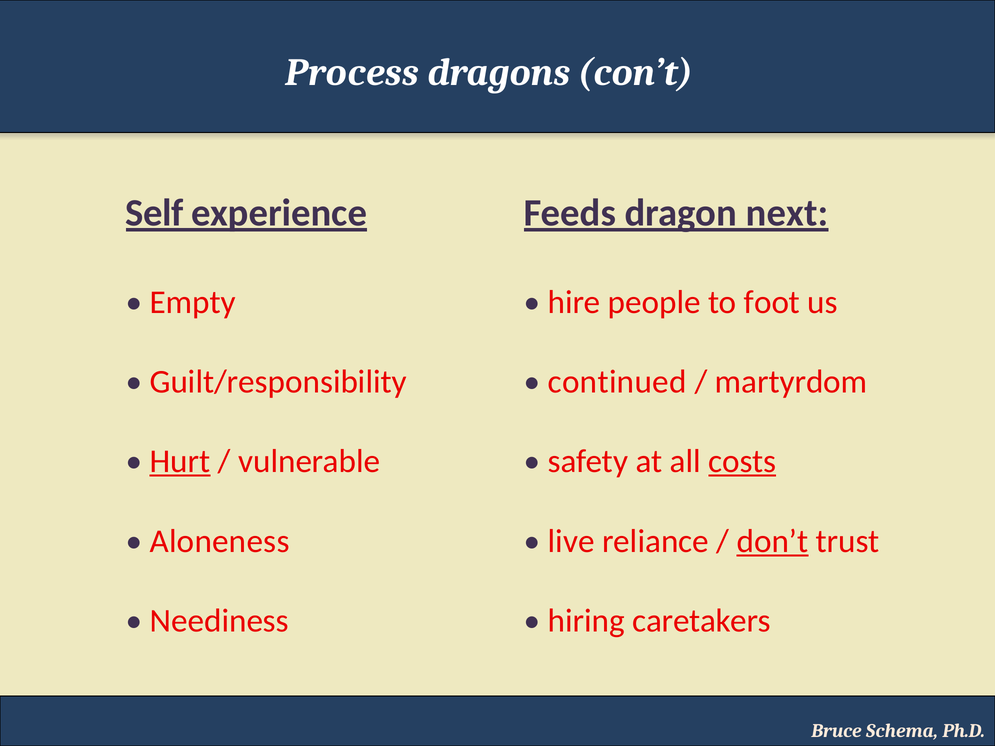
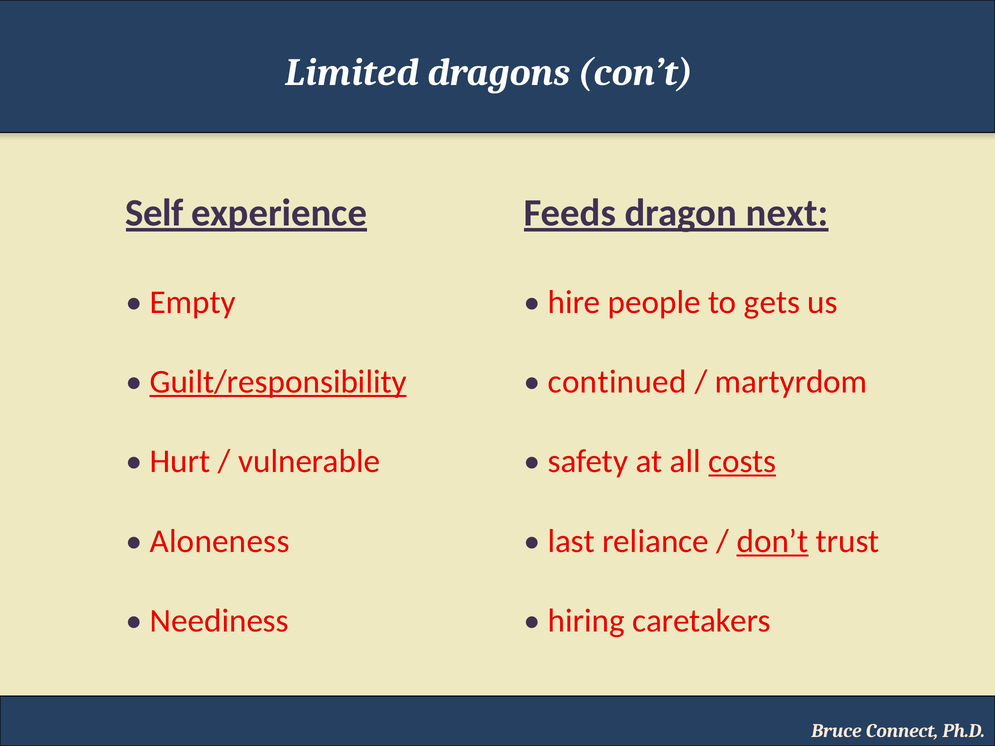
Process: Process -> Limited (352, 72)
foot: foot -> gets (772, 302)
Guilt/responsibility underline: none -> present (278, 382)
Hurt underline: present -> none (180, 462)
live: live -> last (571, 541)
Schema: Schema -> Connect (902, 731)
